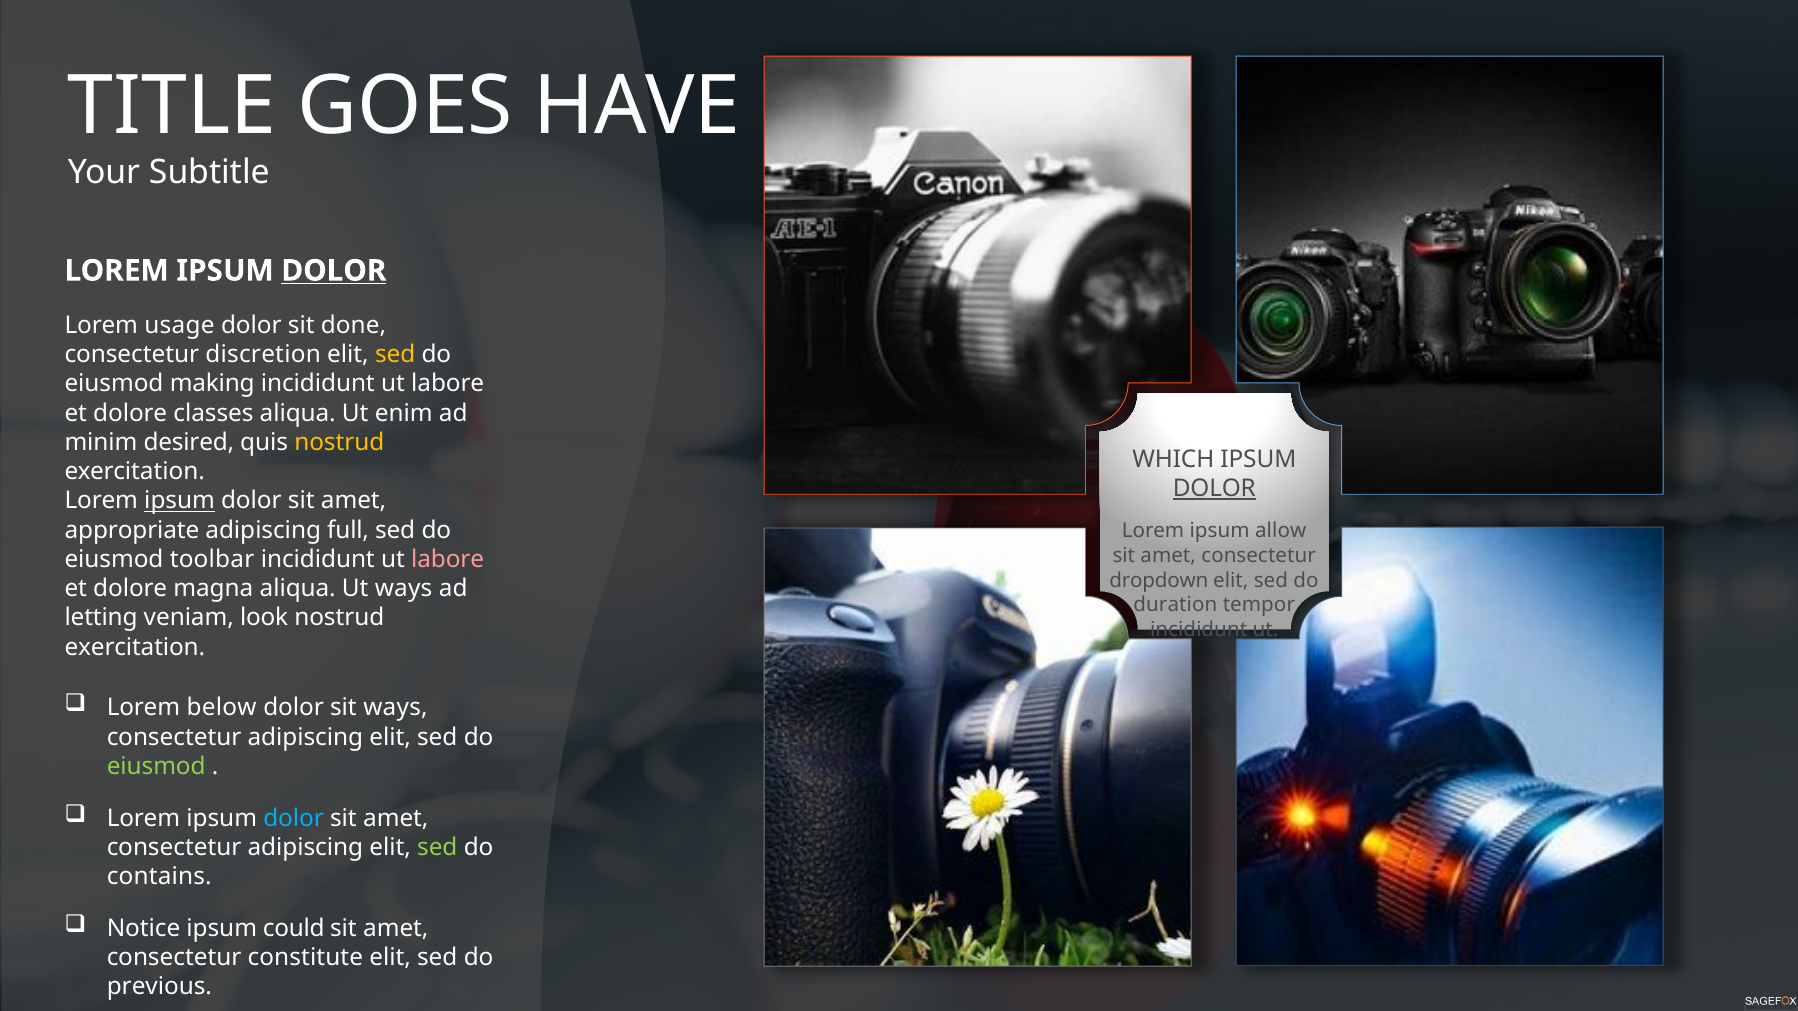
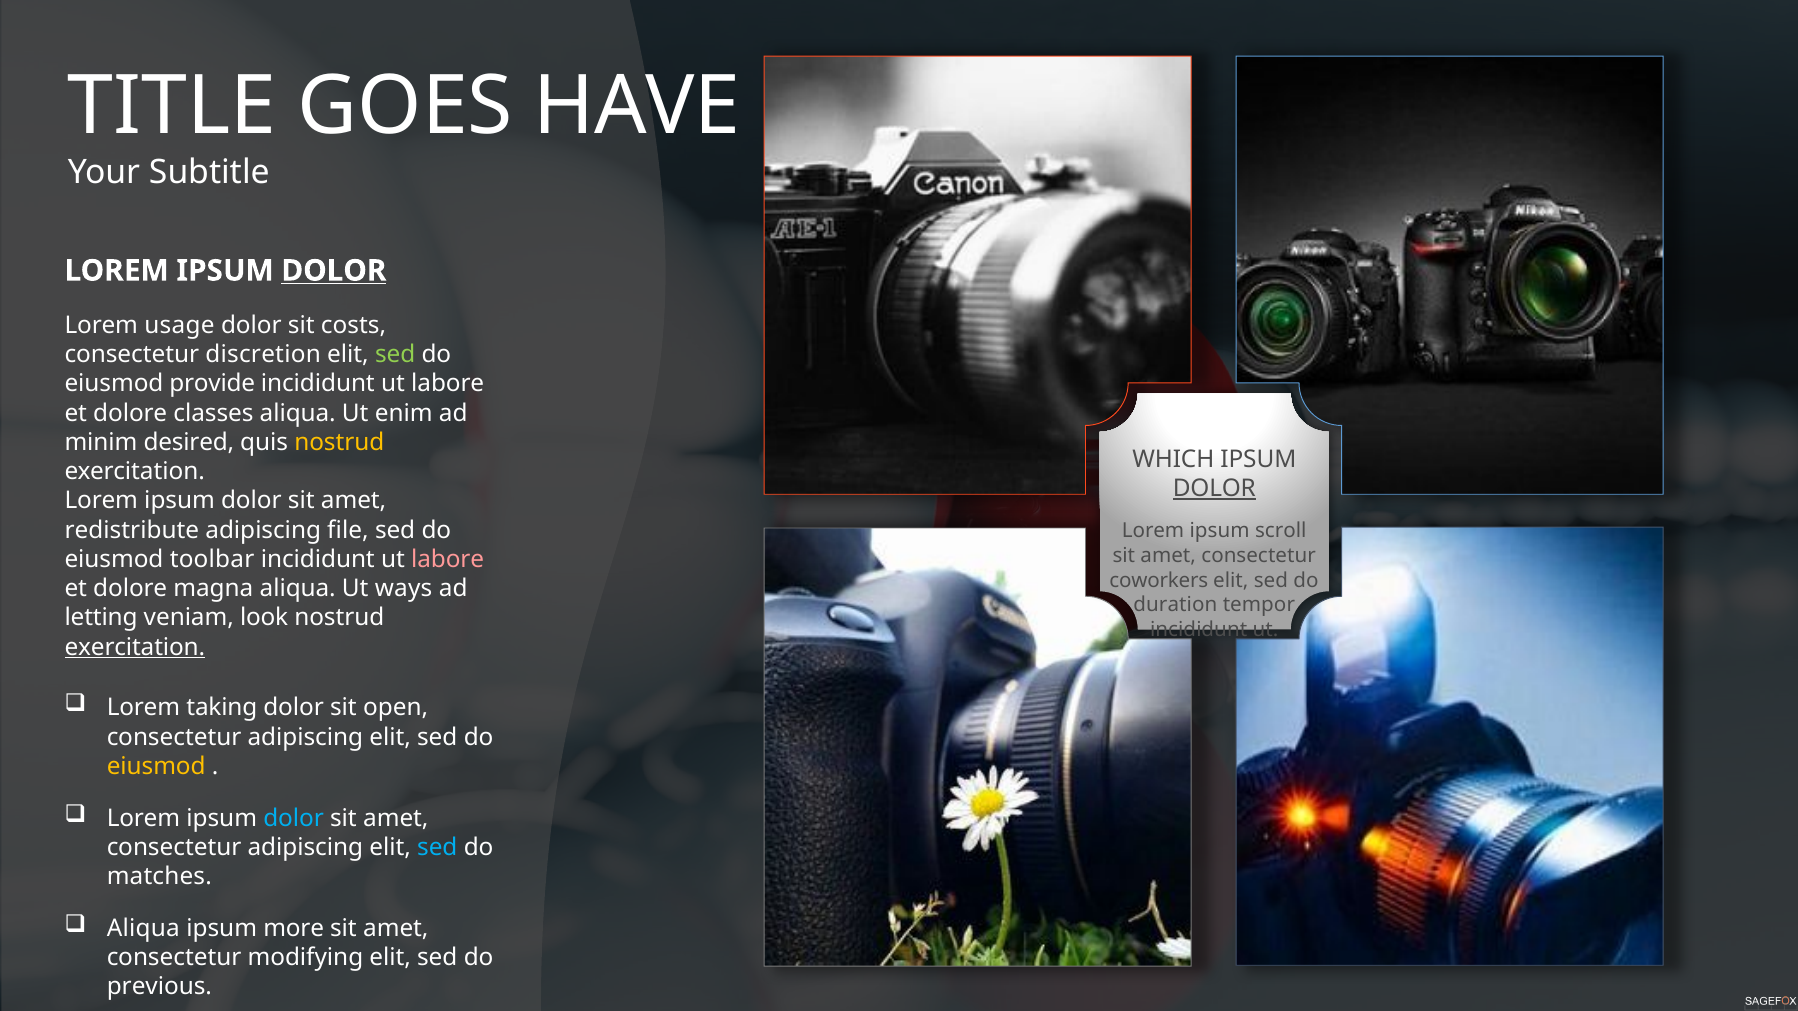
done: done -> costs (354, 326)
sed colour: yellow -> light green (395, 355)
making: making -> provide (212, 384)
ipsum underline: present -> none (180, 501)
appropriate: appropriate -> redistribute (132, 530)
full: full -> file (348, 530)
allow: allow -> scroll (1281, 531)
dropdown: dropdown -> coworkers (1159, 581)
exercitation underline: none -> present (135, 647)
below: below -> taking (222, 708)
sit ways: ways -> open (396, 708)
eiusmod colour: light green -> yellow (156, 767)
sed colour: light green -> light blue (437, 848)
contains: contains -> matches (159, 877)
Notice: Notice -> Aliqua (143, 929)
could: could -> more (294, 929)
constitute: constitute -> modifying (305, 958)
